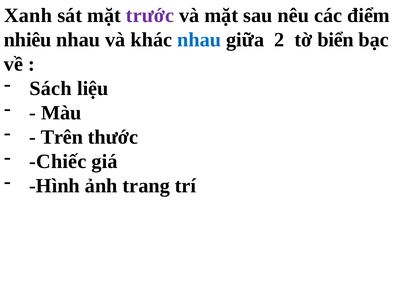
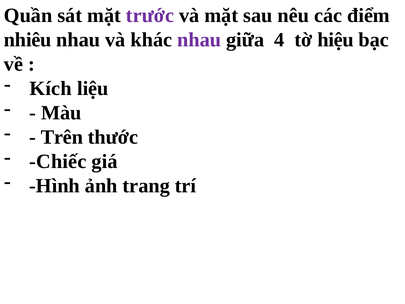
Xanh: Xanh -> Quần (28, 16)
nhau colour: blue -> purple (199, 40)
2: 2 -> 4 (279, 40)
biển: biển -> hiệu (336, 40)
Sách: Sách -> Kích (51, 88)
